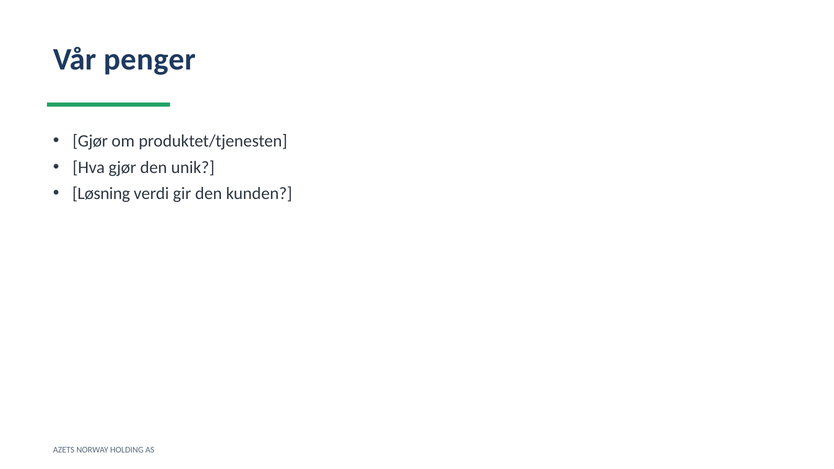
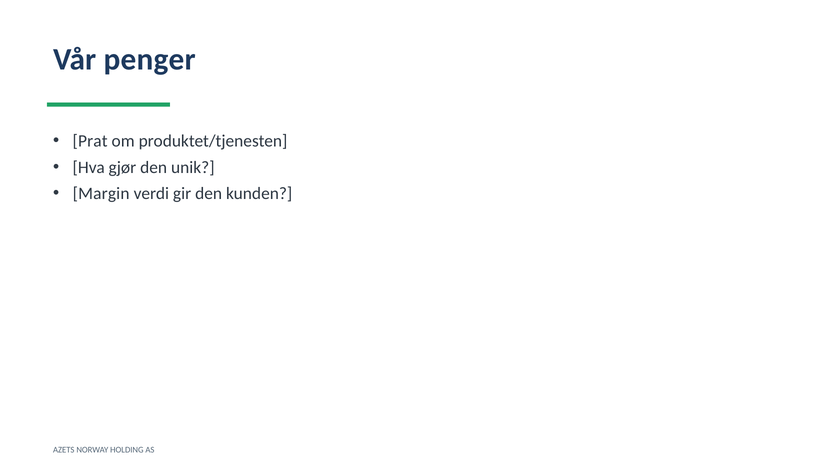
Gjør: Gjør -> Prat (90, 141)
Løsning: Løsning -> Margin (101, 193)
